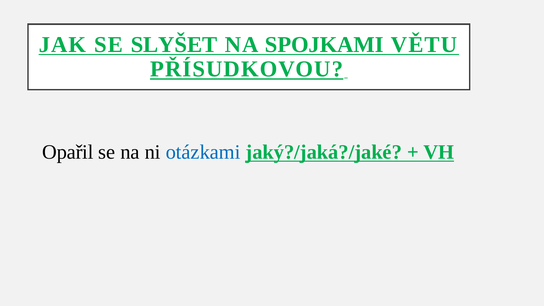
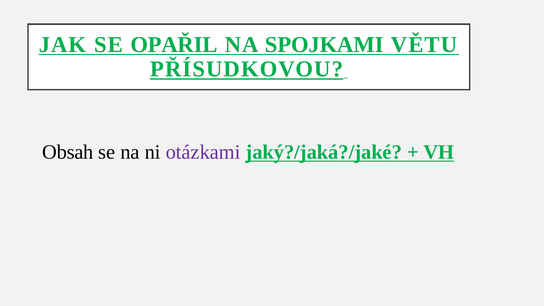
SLYŠET: SLYŠET -> OPAŘIL (174, 45)
Opařil: Opařil -> Obsah (68, 152)
otázkami colour: blue -> purple (203, 152)
